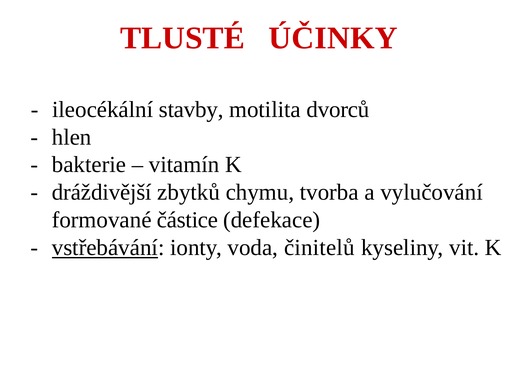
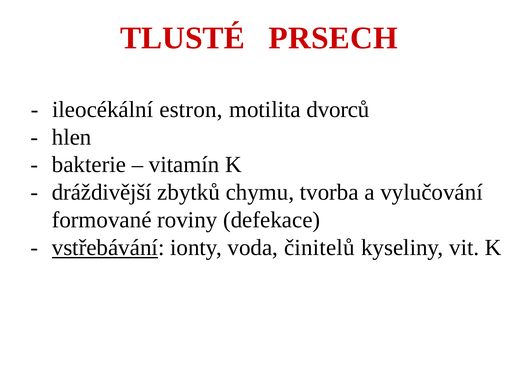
ÚČINKY: ÚČINKY -> PRSECH (333, 38)
stavby: stavby -> estron (191, 110)
částice: částice -> roviny (187, 220)
